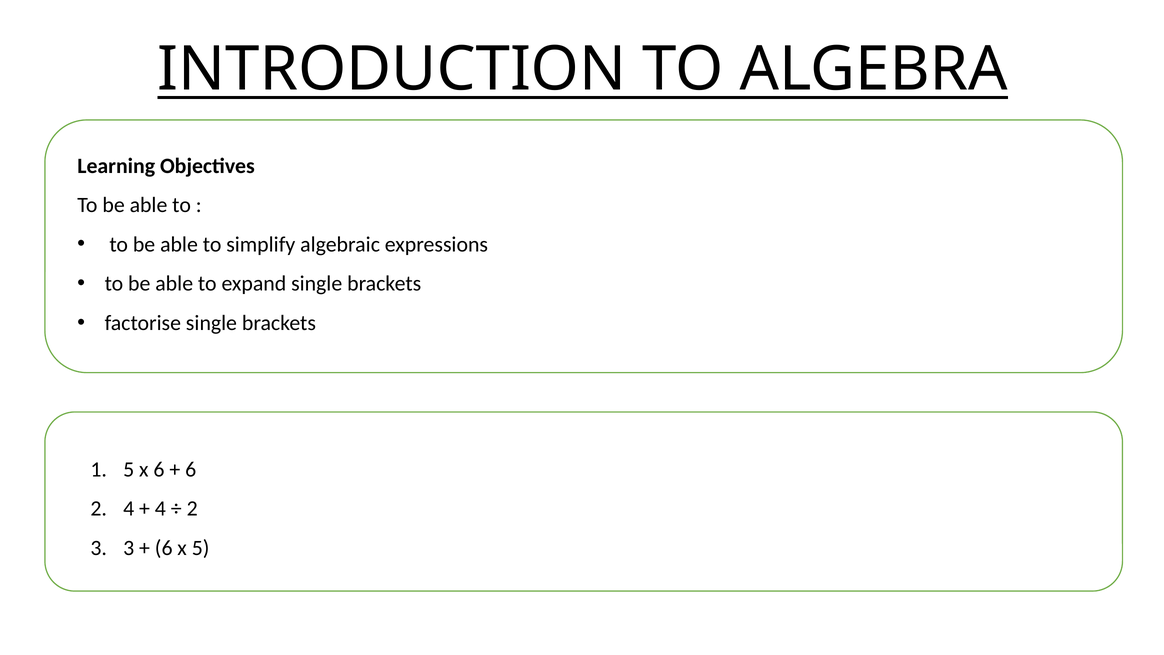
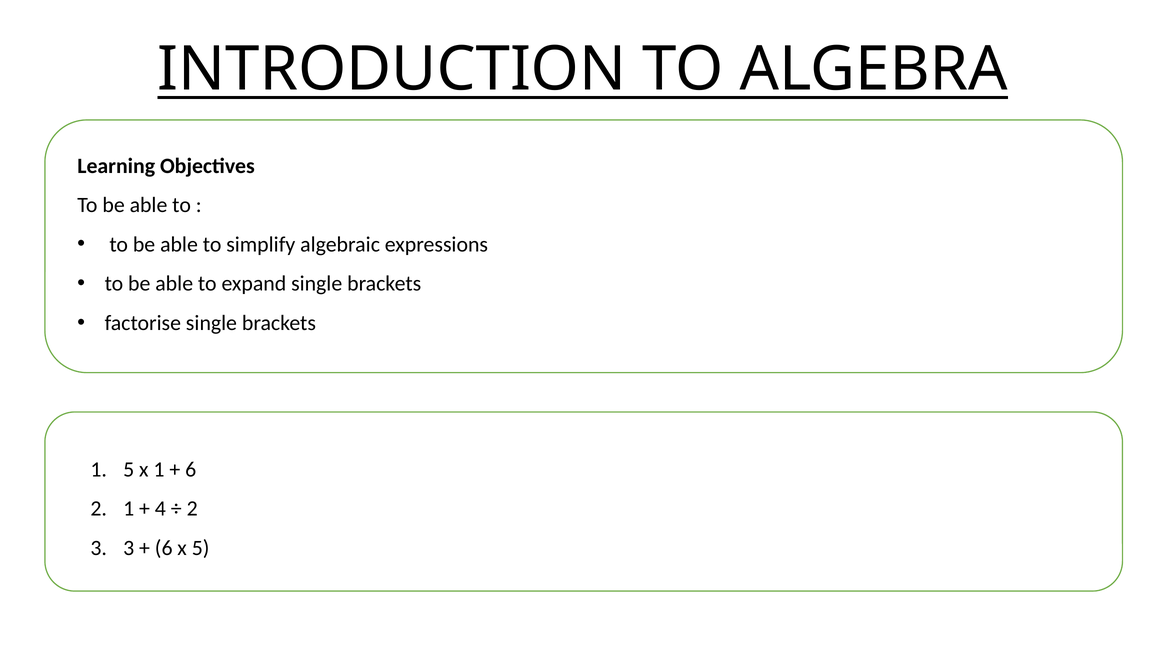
x 6: 6 -> 1 (159, 469)
2 4: 4 -> 1 (129, 509)
